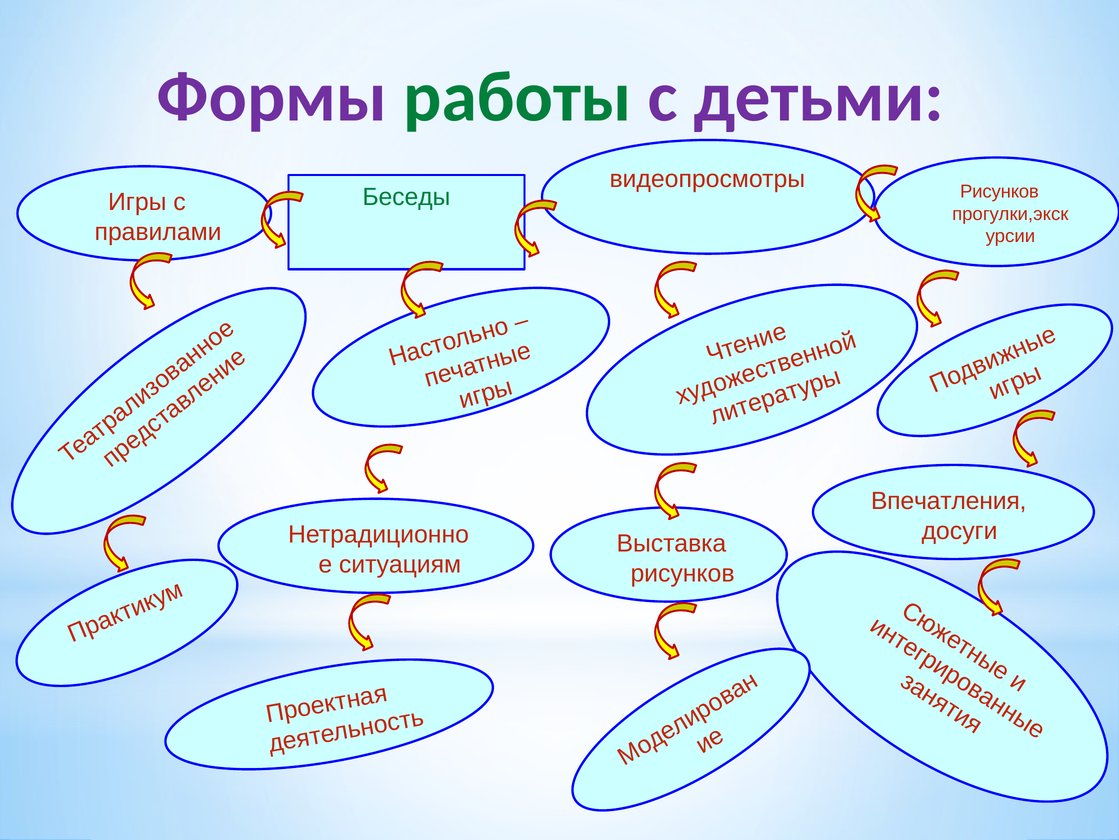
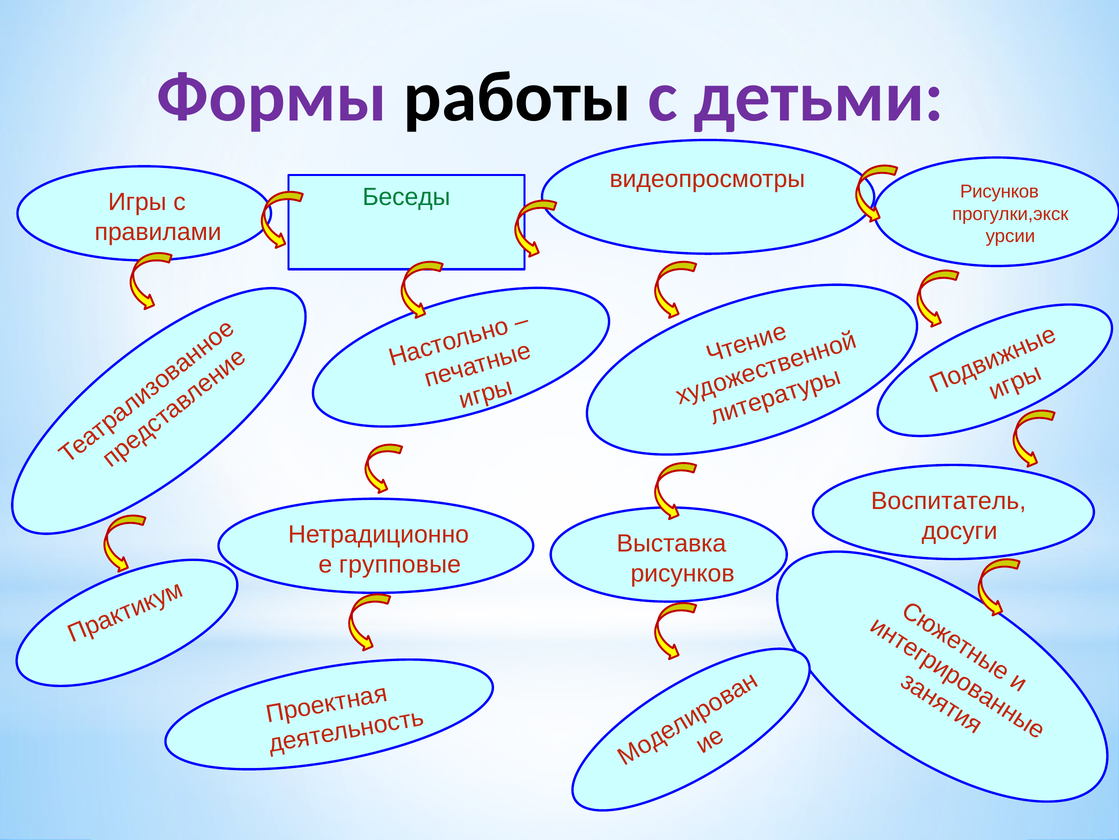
работы colour: green -> black (518, 97)
Впечатления: Впечатления -> Воспитатель (949, 501)
ситуациям: ситуациям -> групповые (400, 564)
